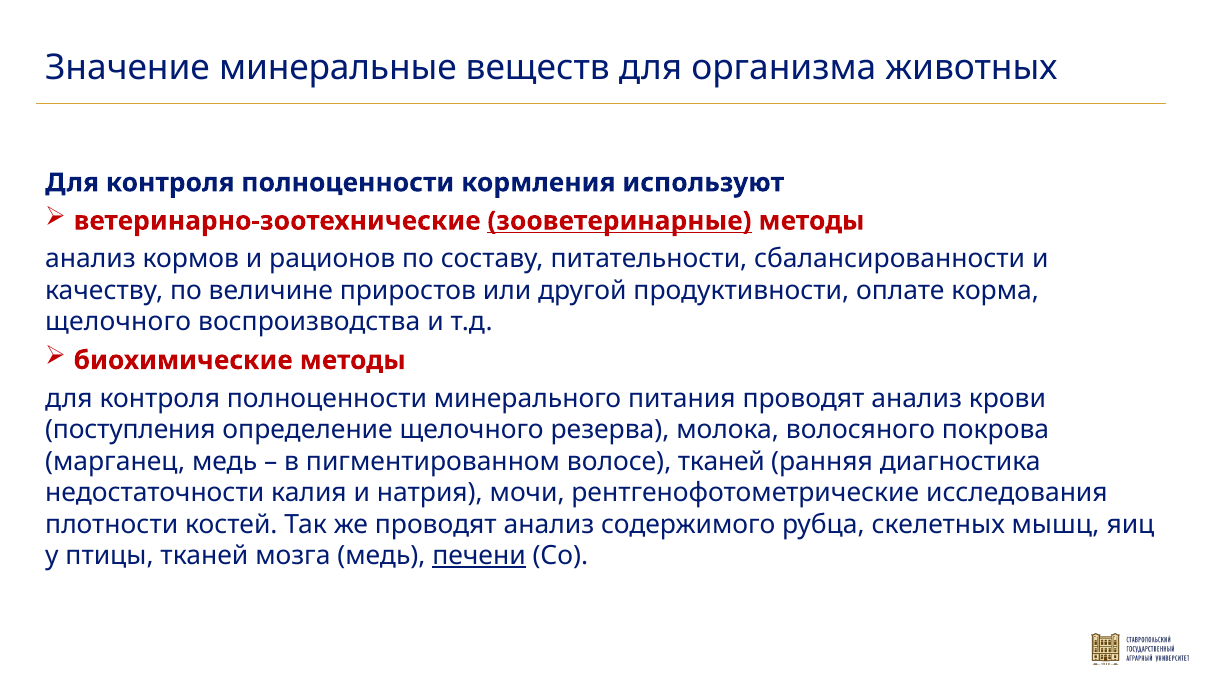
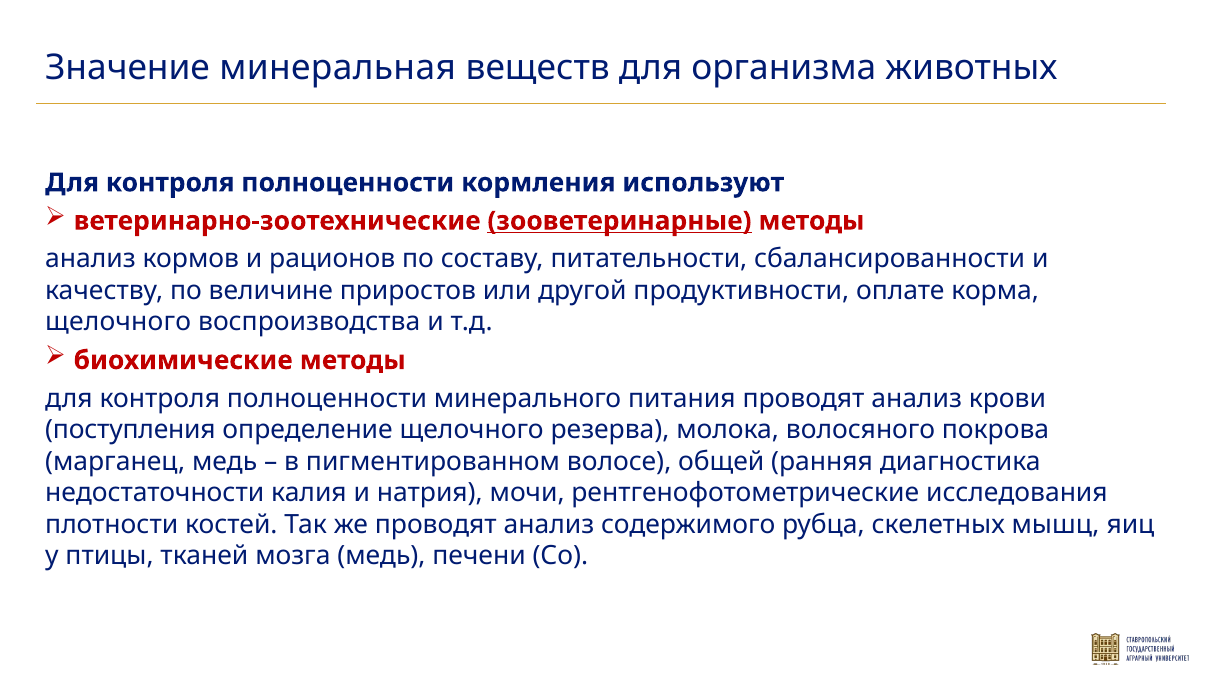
минеральные: минеральные -> минеральная (338, 68)
волосе тканей: тканей -> общей (721, 462)
печени underline: present -> none (479, 556)
